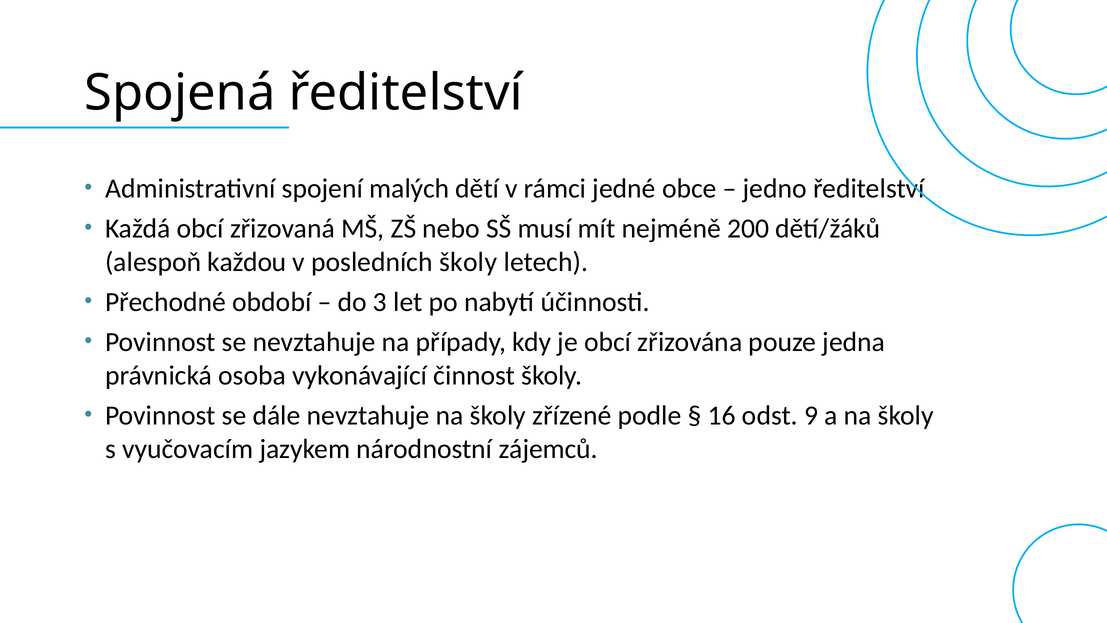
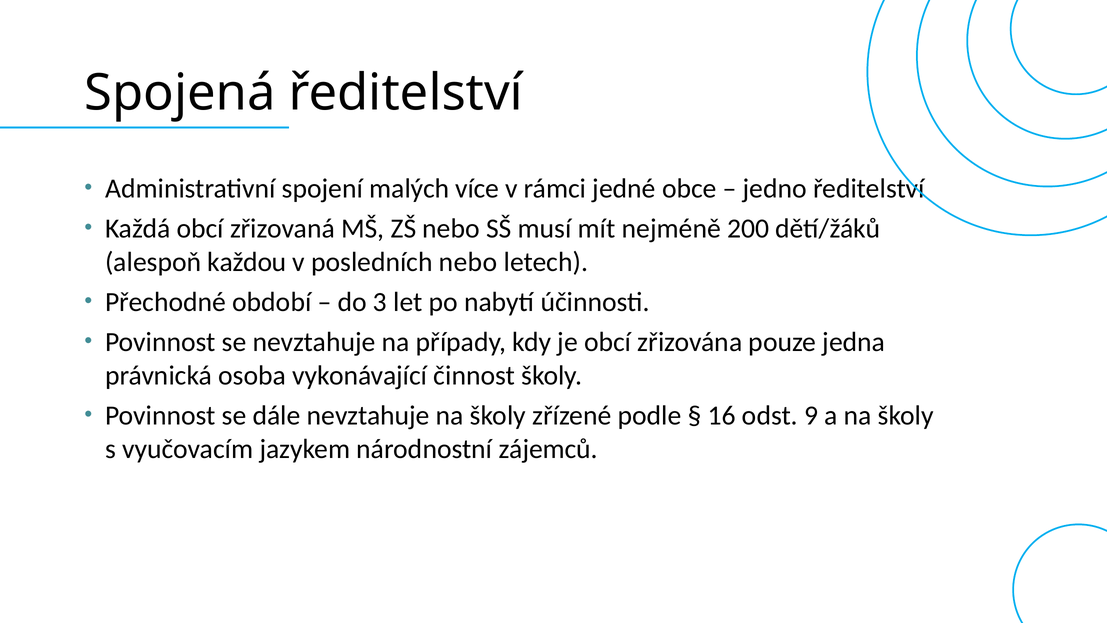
dětí: dětí -> více (477, 188)
posledních školy: školy -> nebo (468, 262)
